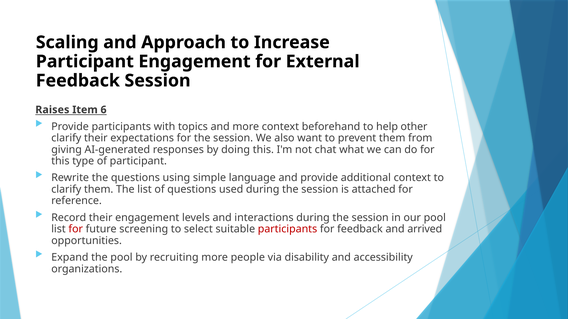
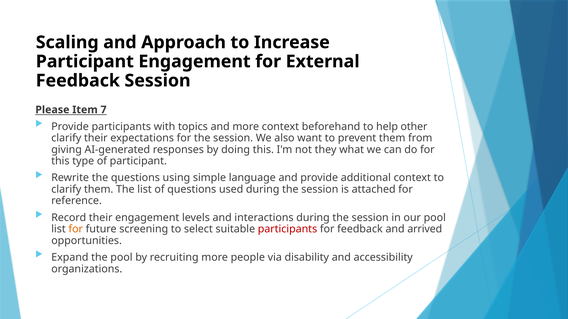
Raises: Raises -> Please (52, 110)
6: 6 -> 7 (104, 110)
chat: chat -> they (326, 150)
for colour: red -> orange (76, 229)
